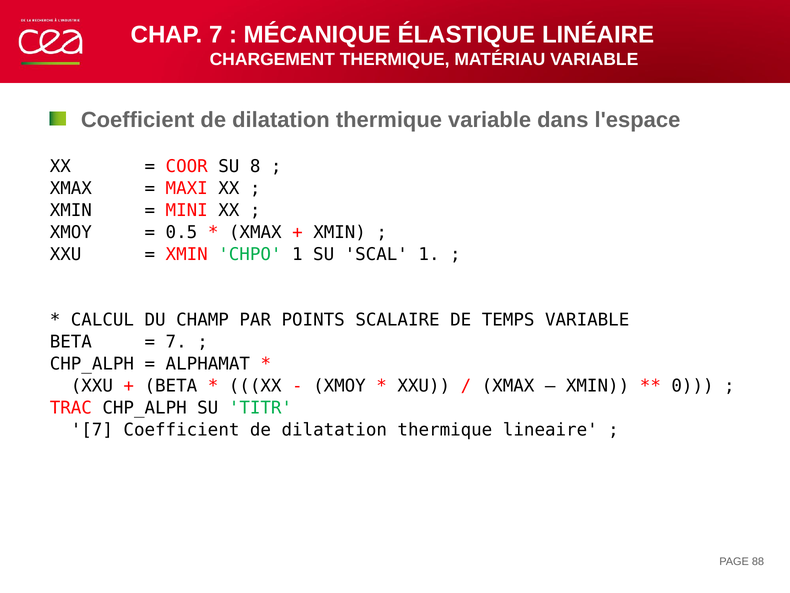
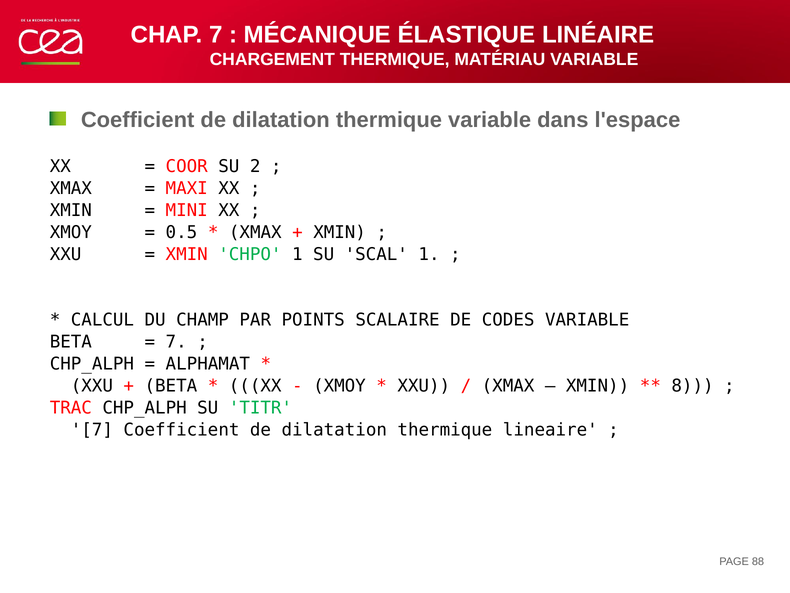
8: 8 -> 2 (255, 166)
TEMPS: TEMPS -> CODES (508, 320)
0: 0 -> 8 (693, 386)
